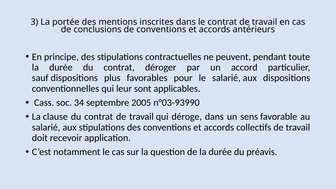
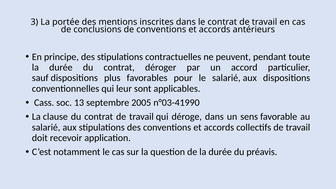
34: 34 -> 13 (79, 103)
n°03-93990: n°03-93990 -> n°03-41990 (176, 103)
